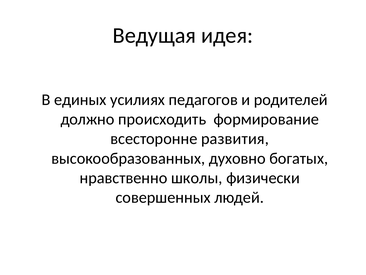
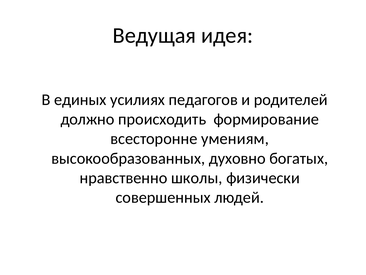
развития: развития -> умениям (235, 139)
